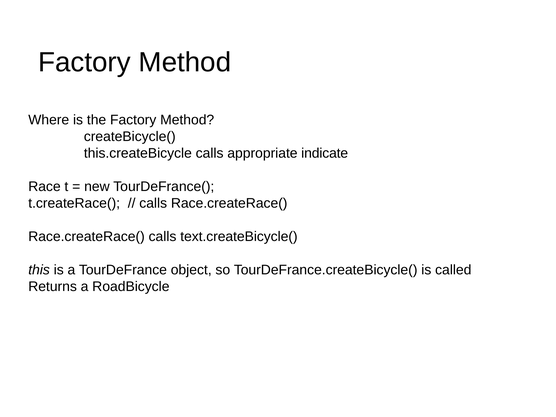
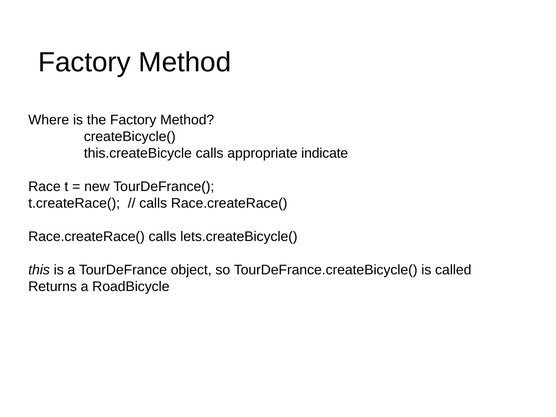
text.createBicycle(: text.createBicycle( -> lets.createBicycle( (239, 237)
